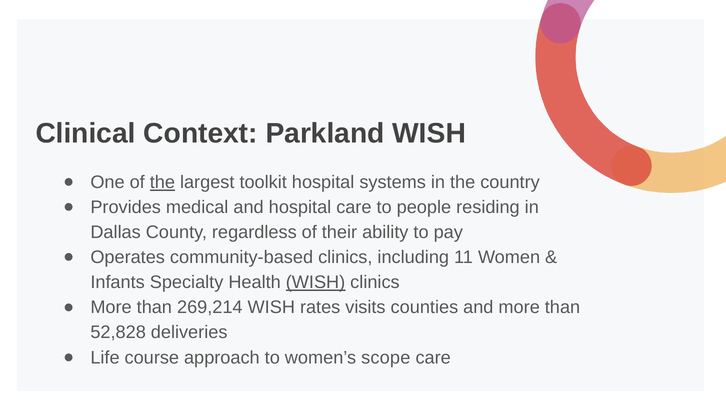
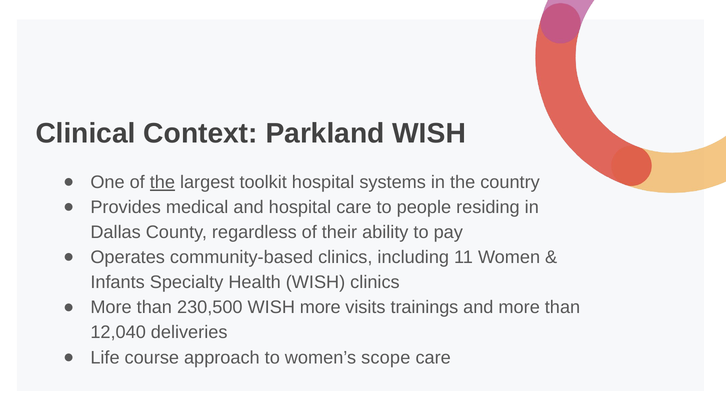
WISH underline: present -> none (316, 283)
269,214: 269,214 -> 230,500 (210, 308)
WISH rates: rates -> more (320, 308)
counties: counties -> trainings (424, 308)
52,828: 52,828 -> 12,040 (118, 333)
